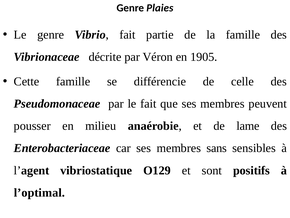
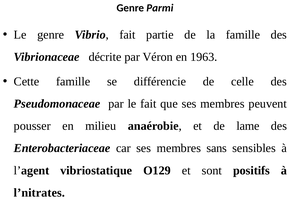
Plaies: Plaies -> Parmi (160, 8)
1905: 1905 -> 1963 (204, 57)
l’optimal: l’optimal -> l’nitrates (39, 192)
